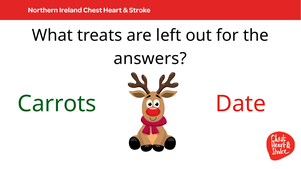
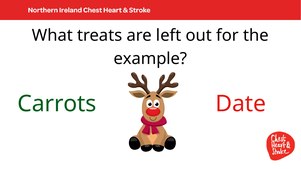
answers: answers -> example (150, 59)
